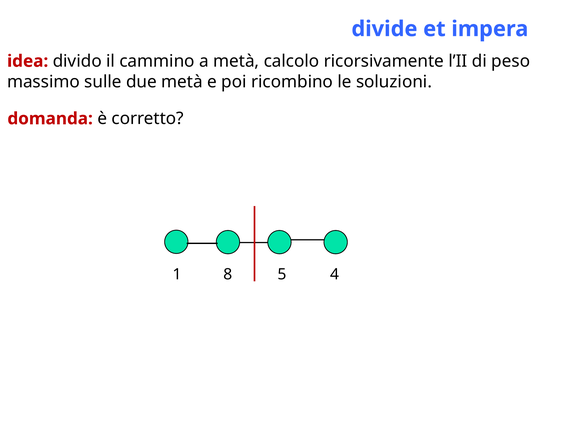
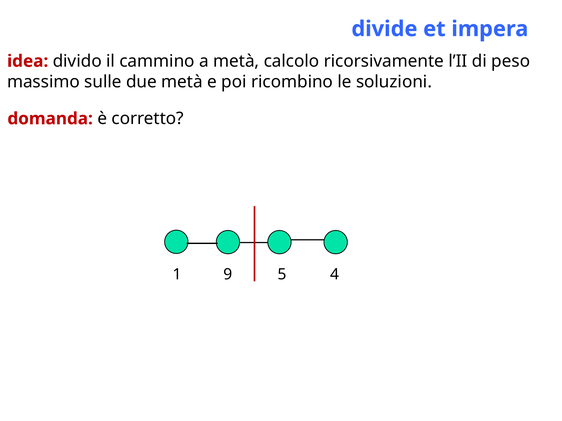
8: 8 -> 9 (228, 275)
